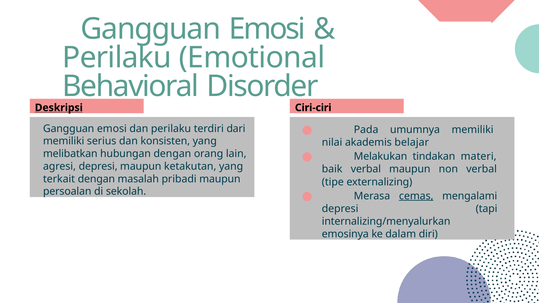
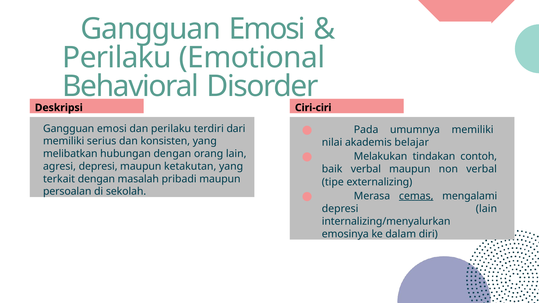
Deskripsi underline: present -> none (59, 108)
materi: materi -> contoh (479, 156)
depresi tapi: tapi -> lain (486, 209)
